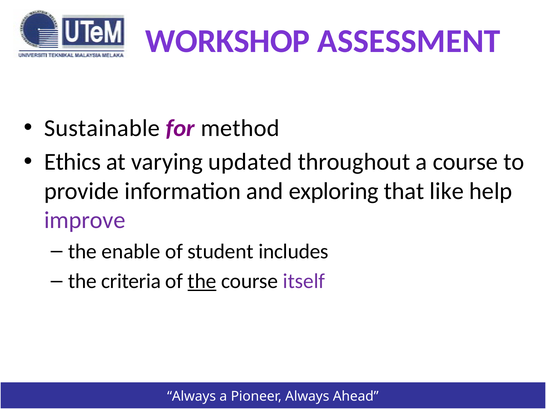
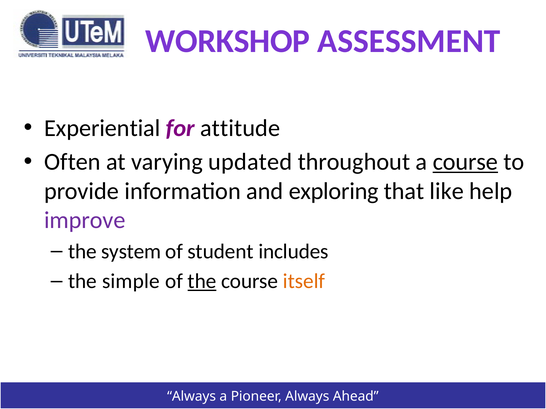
Sustainable: Sustainable -> Experiential (102, 128)
method: method -> attitude (240, 128)
Ethics: Ethics -> Often (72, 162)
course underline: none -> present (465, 162)
enable: enable -> system (131, 252)
criteria: criteria -> simple (131, 282)
itself colour: purple -> orange (304, 282)
